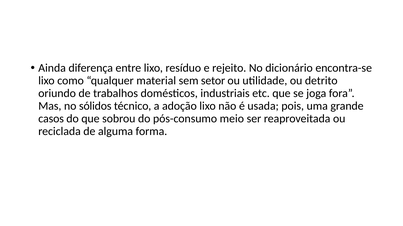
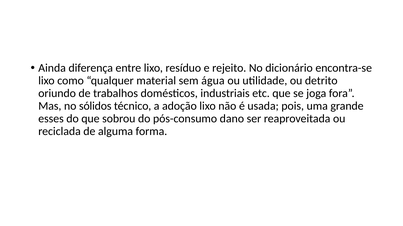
setor: setor -> água (213, 81)
casos: casos -> esses (51, 119)
meio: meio -> dano (232, 119)
